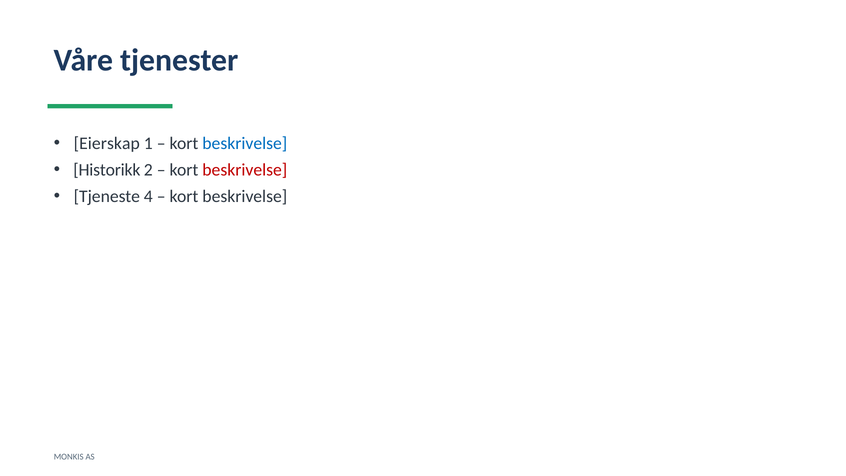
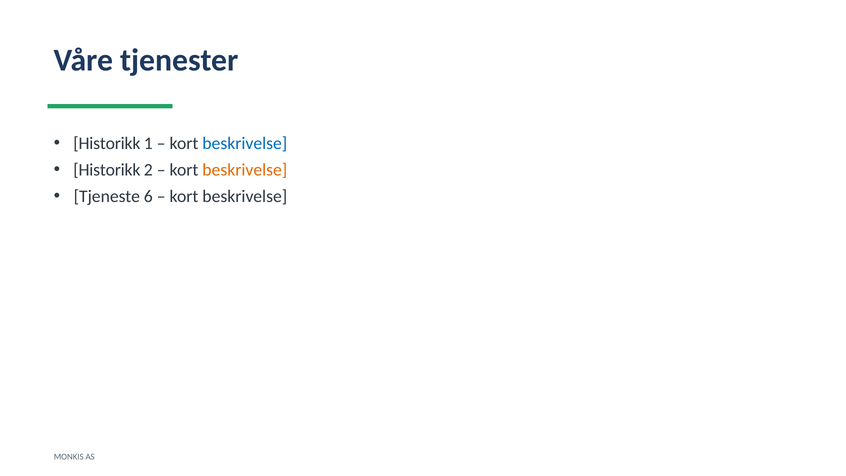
Eierskap: Eierskap -> Historikk (107, 143)
beskrivelse colour: red -> orange (245, 170)
4: 4 -> 6 (148, 196)
